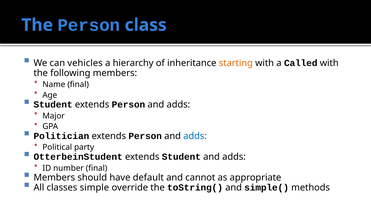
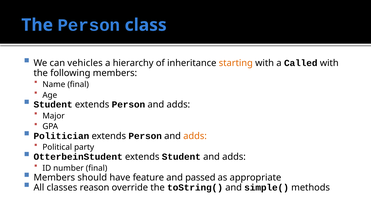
adds colour: blue -> orange (195, 136)
default: default -> feature (148, 177)
cannot: cannot -> passed (200, 177)
simple: simple -> reason (95, 187)
